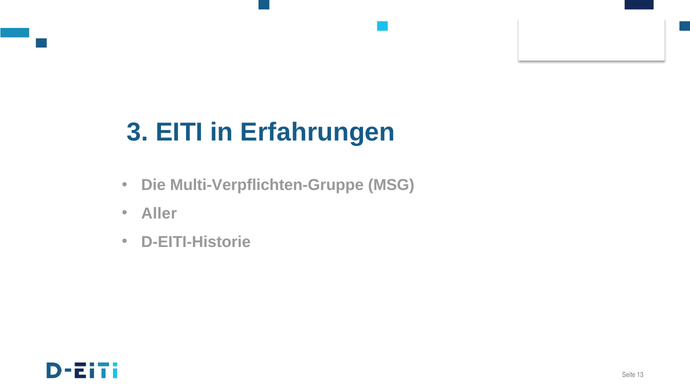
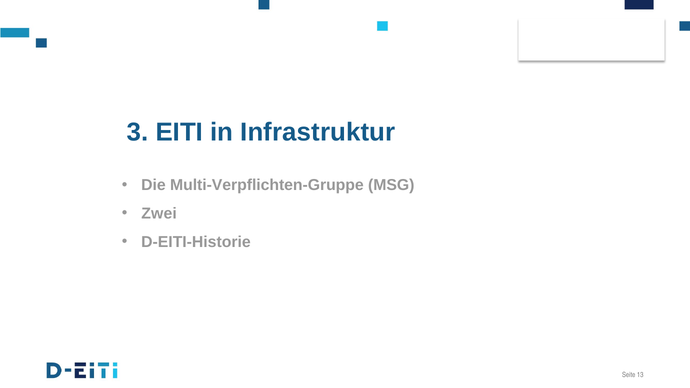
Erfahrungen: Erfahrungen -> Infrastruktur (318, 132)
Aller: Aller -> Zwei (159, 214)
